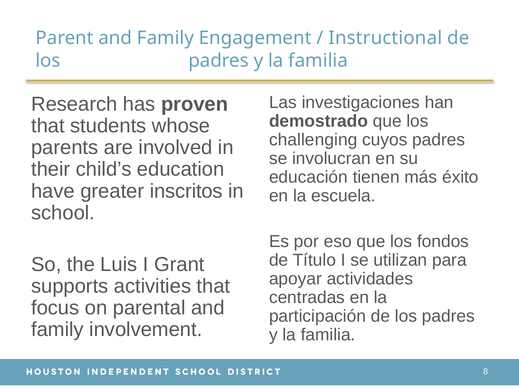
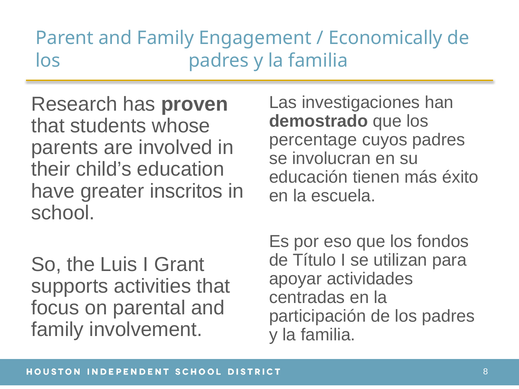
Instructional: Instructional -> Economically (385, 38)
challenging: challenging -> percentage (313, 140)
